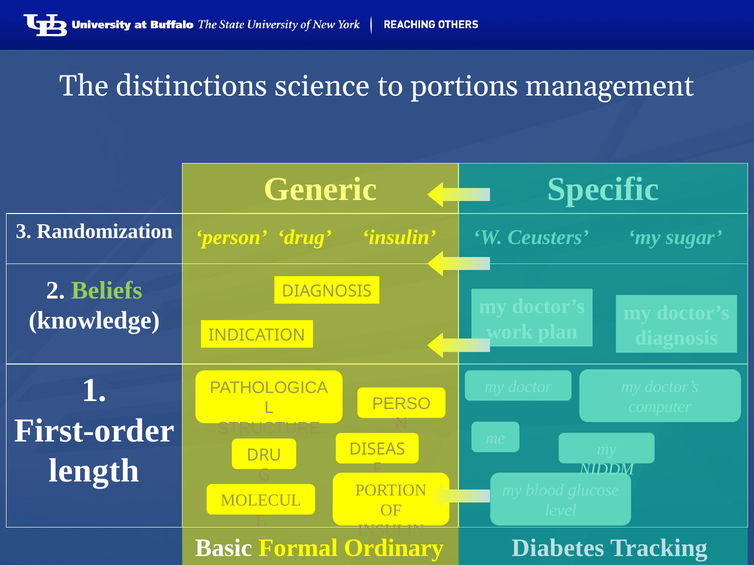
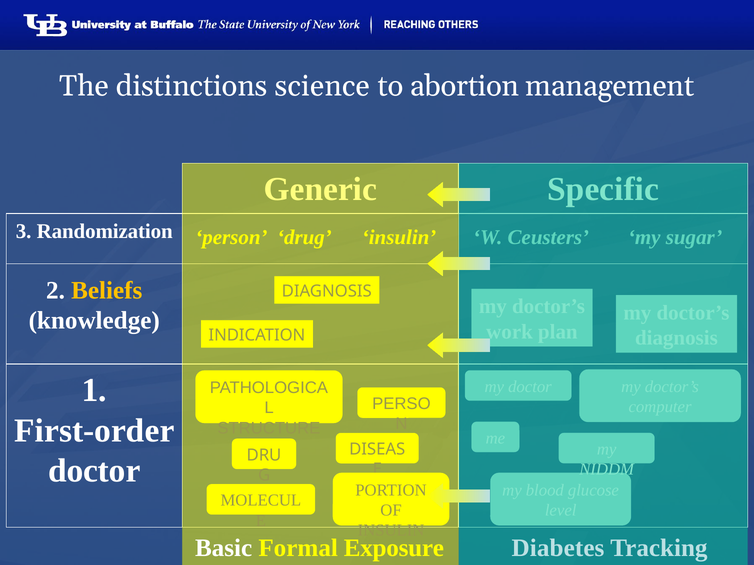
portions: portions -> abortion (465, 86)
Beliefs colour: light green -> yellow (107, 291)
length: length -> doctor (94, 471)
Ordinary: Ordinary -> Exposure (394, 548)
